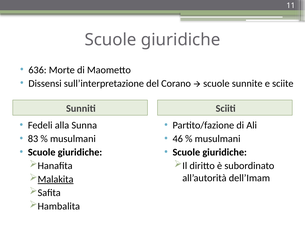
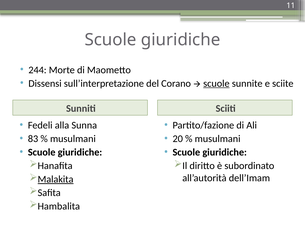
636: 636 -> 244 (37, 70)
scuole underline: none -> present (216, 83)
46: 46 -> 20 (178, 139)
